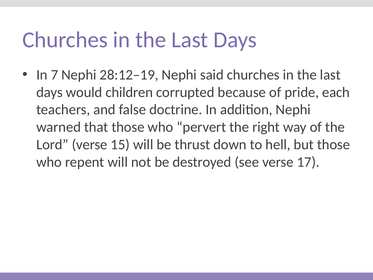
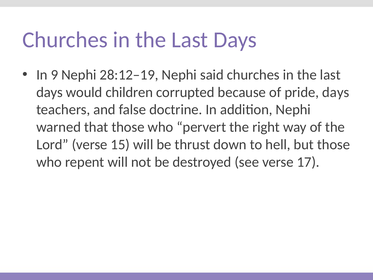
7: 7 -> 9 (54, 75)
pride each: each -> days (336, 92)
